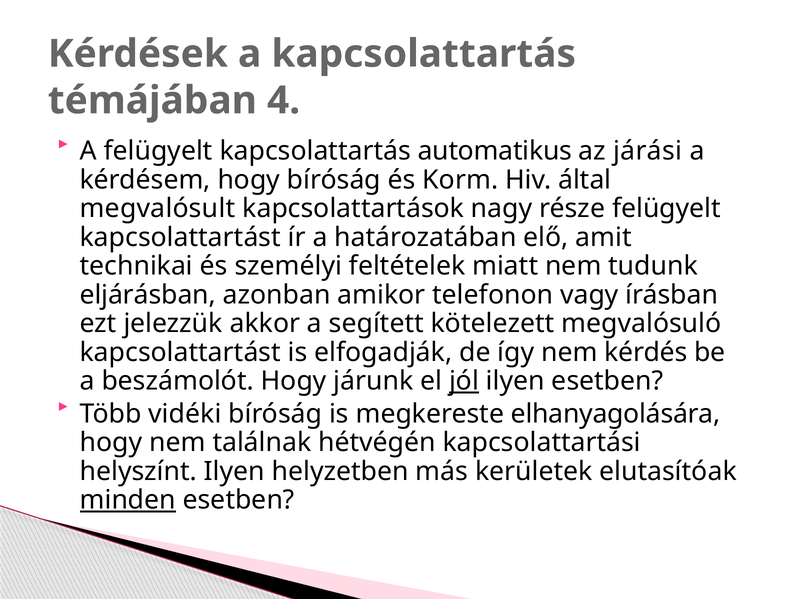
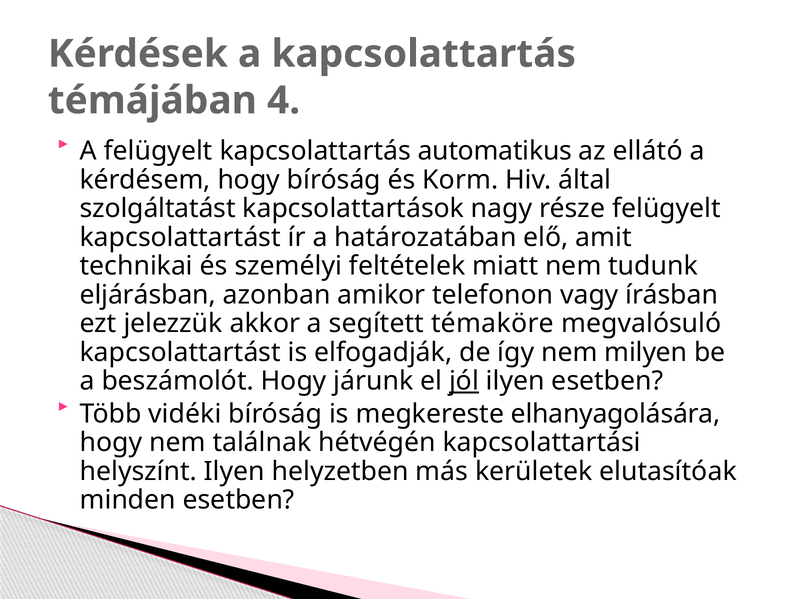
járási: járási -> ellátó (648, 151)
megvalósult: megvalósult -> szolgáltatást (158, 209)
kötelezett: kötelezett -> témaköre (492, 324)
kérdés: kérdés -> milyen (646, 352)
minden underline: present -> none (128, 500)
